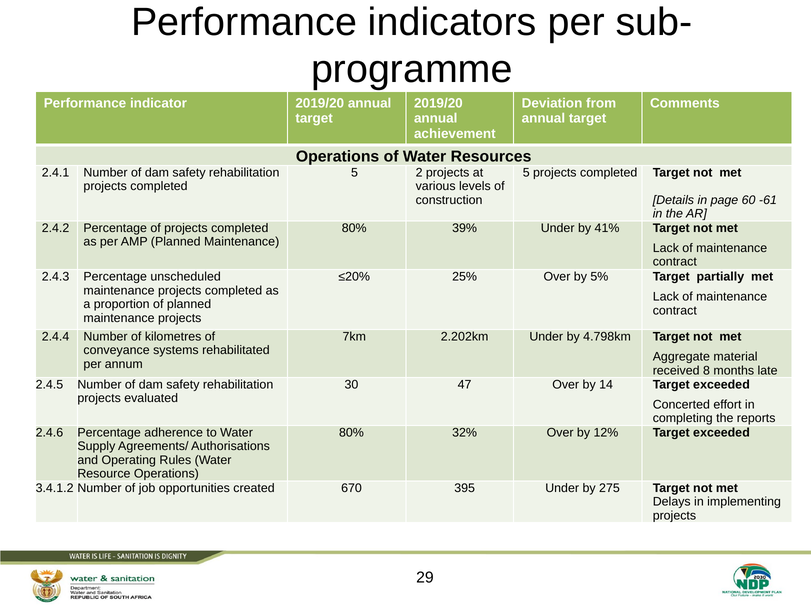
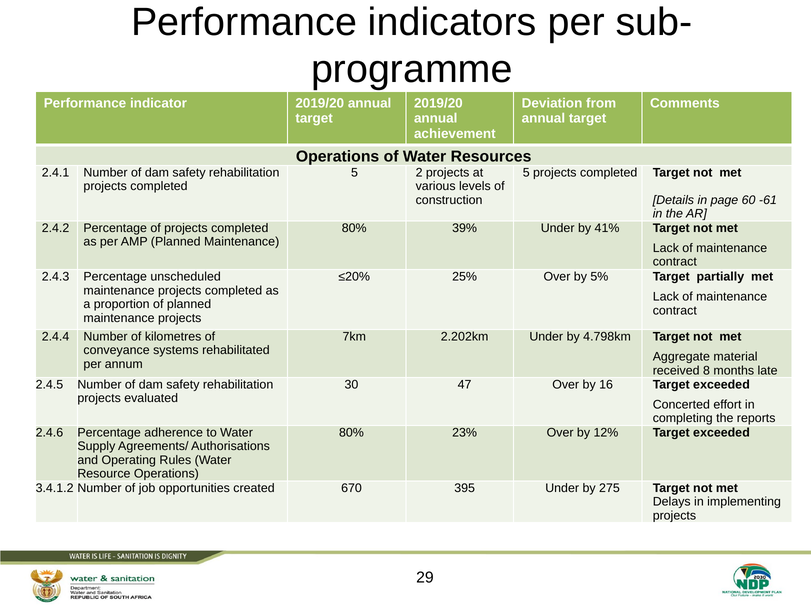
14: 14 -> 16 (606, 385)
32%: 32% -> 23% (465, 433)
